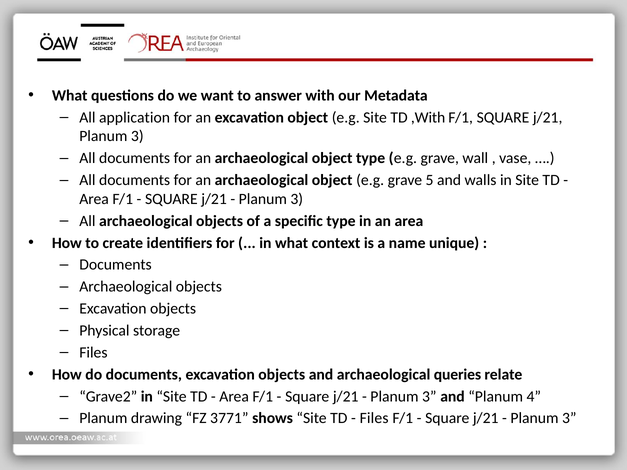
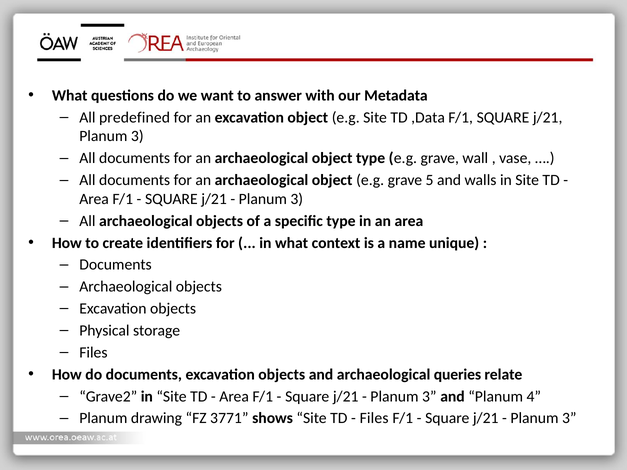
application: application -> predefined (135, 118)
,With: ,With -> ,Data (428, 118)
